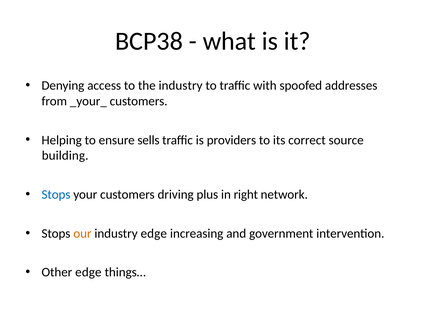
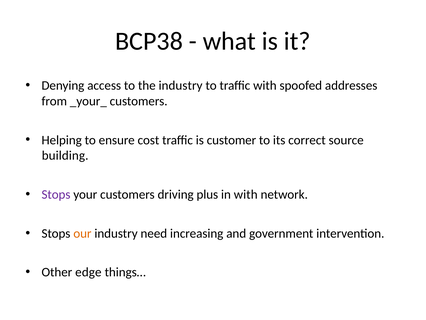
sells: sells -> cost (148, 140)
providers: providers -> customer (231, 140)
Stops colour: blue -> purple (56, 194)
in right: right -> with (246, 194)
industry edge: edge -> need (154, 233)
